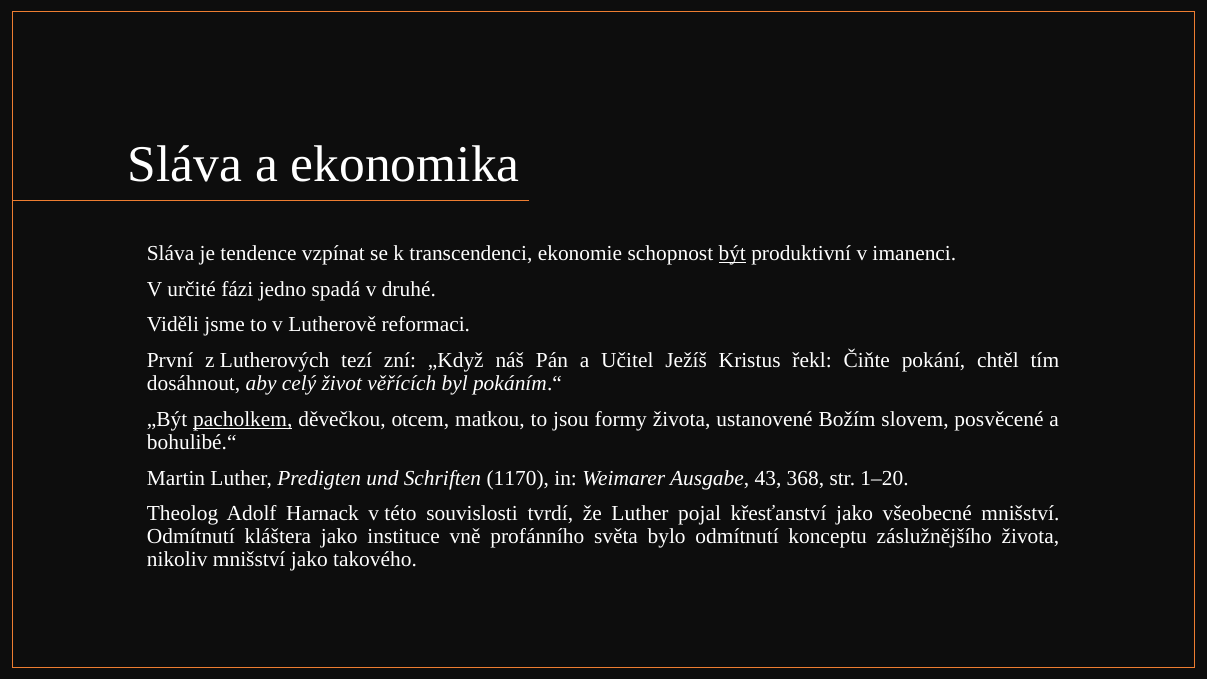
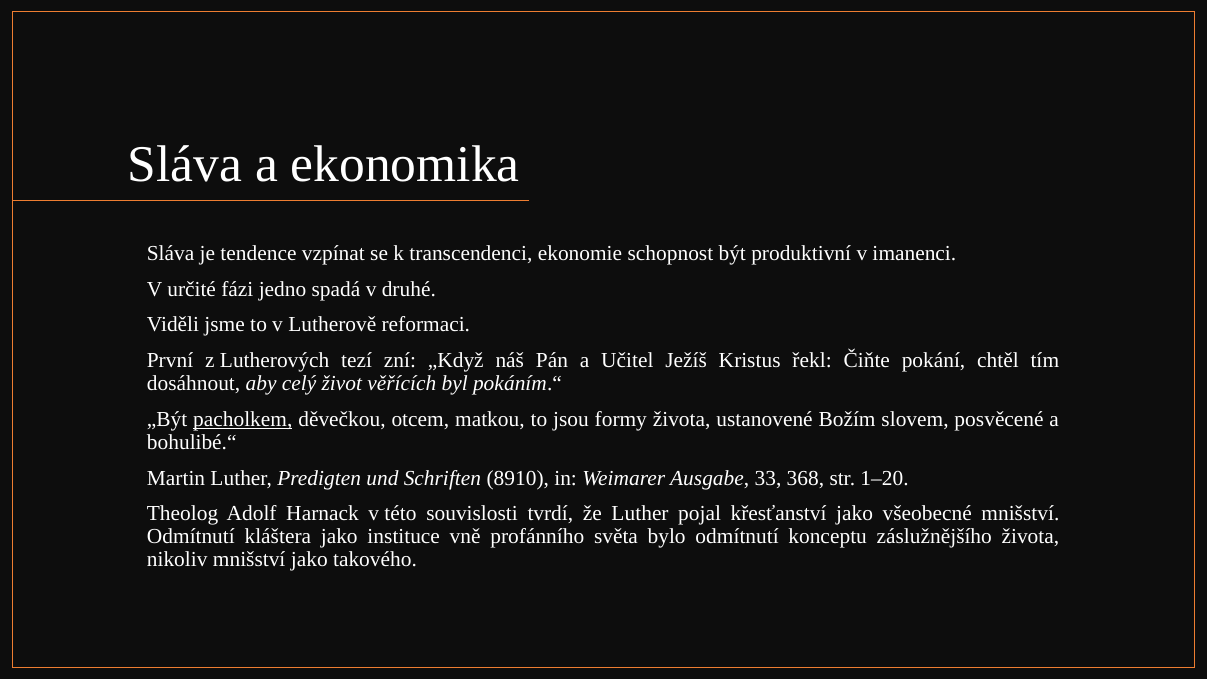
být underline: present -> none (732, 253)
1170: 1170 -> 8910 (518, 478)
43: 43 -> 33 (768, 478)
